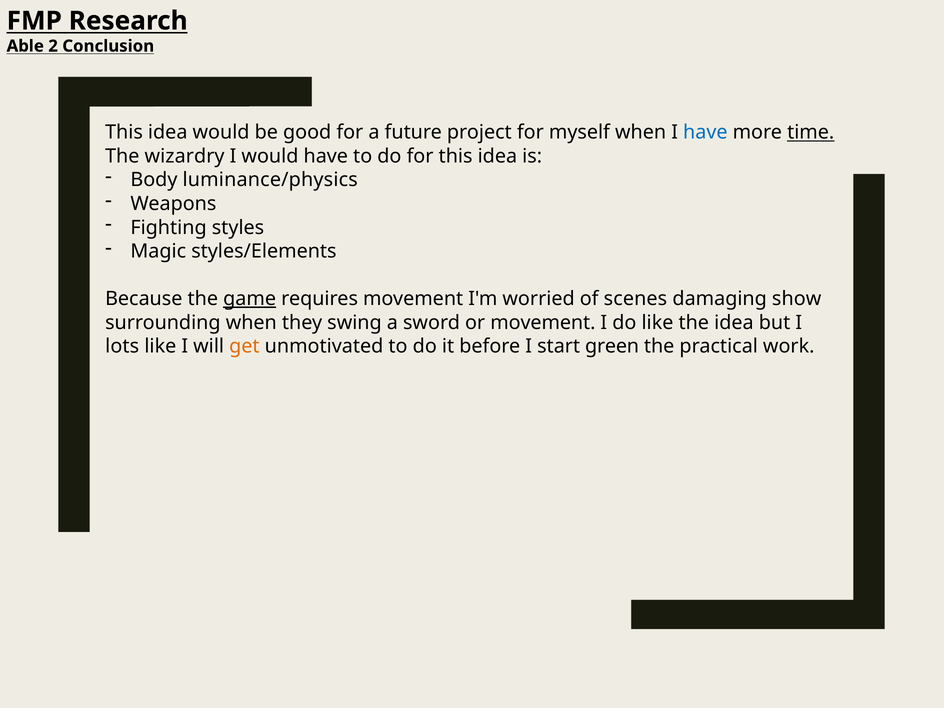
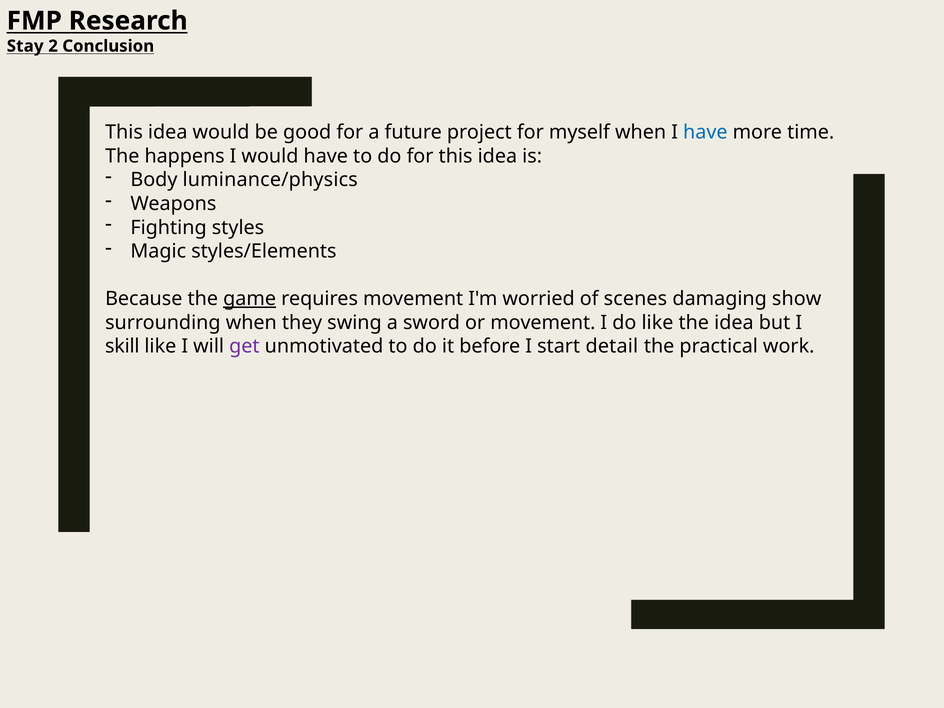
Able: Able -> Stay (25, 46)
time underline: present -> none (811, 132)
wizardry: wizardry -> happens (185, 156)
lots: lots -> skill (122, 346)
get colour: orange -> purple (244, 346)
green: green -> detail (612, 346)
